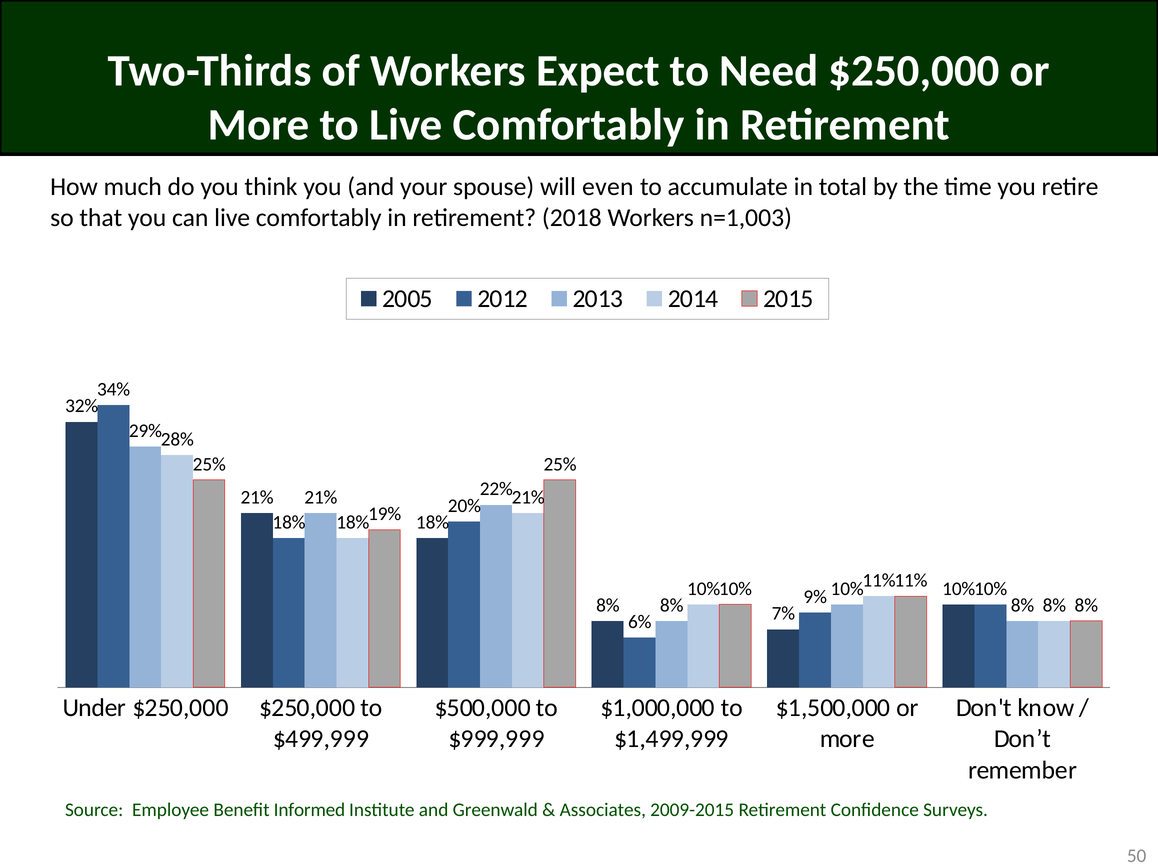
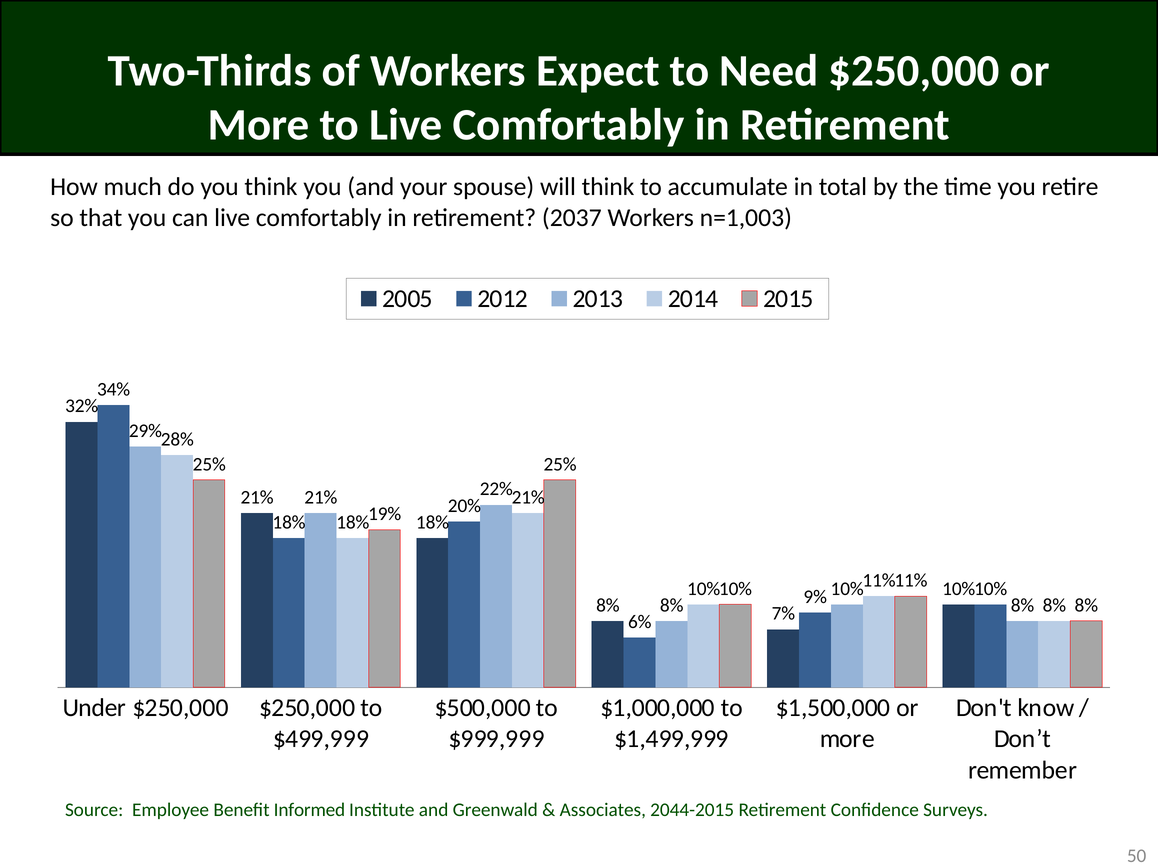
will even: even -> think (608, 187)
2018: 2018 -> 2037 (572, 218)
2009-2015: 2009-2015 -> 2044-2015 (692, 810)
